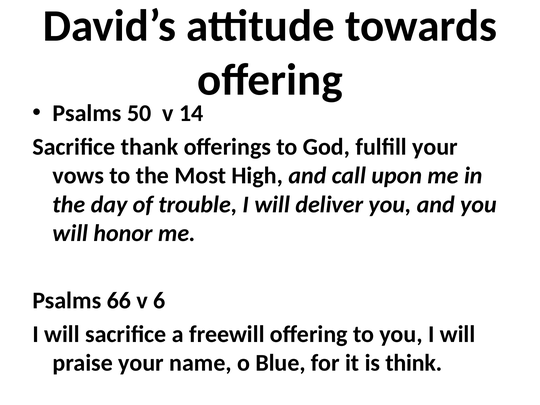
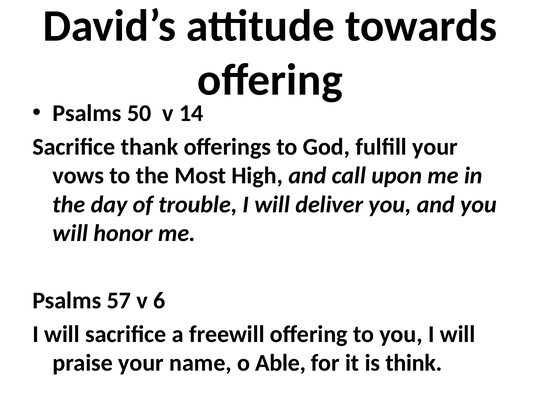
66: 66 -> 57 (119, 301)
Blue: Blue -> Able (281, 363)
